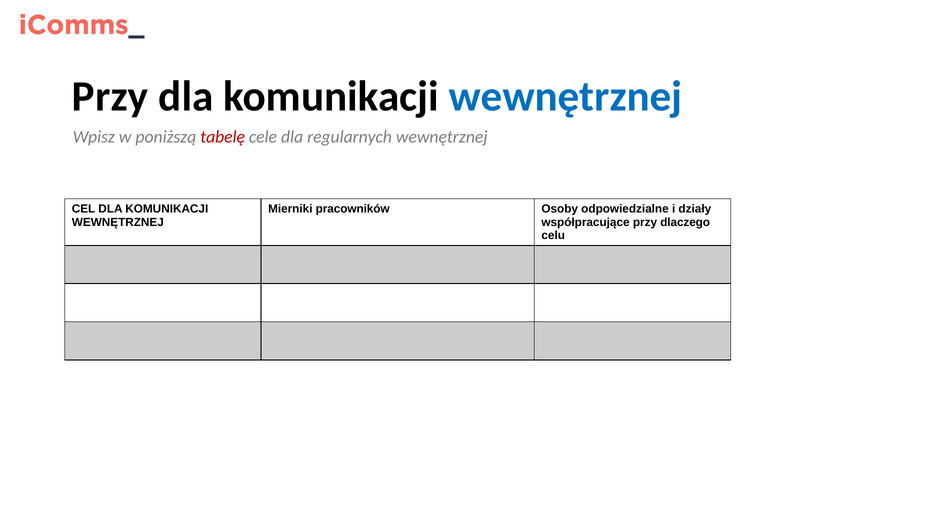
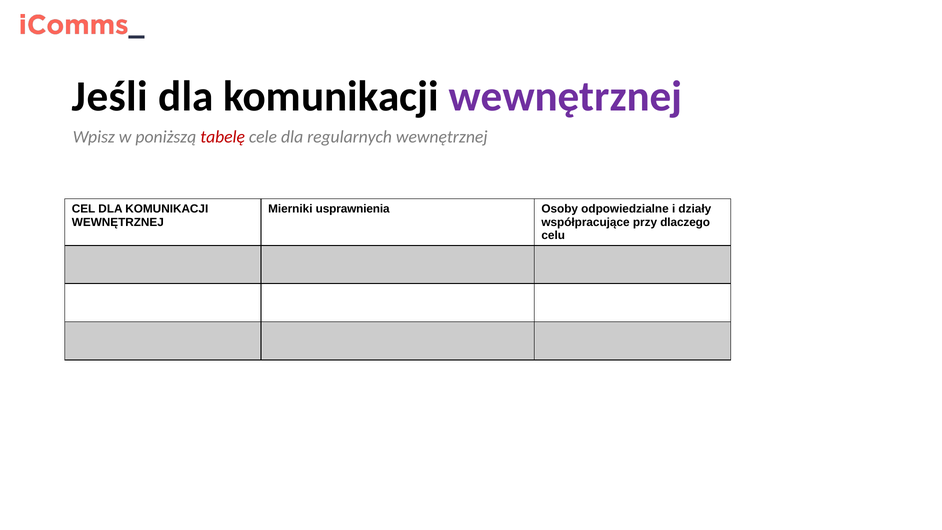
Przy: Przy -> Jeśli (110, 96)
wewnętrznej colour: blue -> purple (566, 96)
pracowników: pracowników -> usprawnienia (353, 209)
